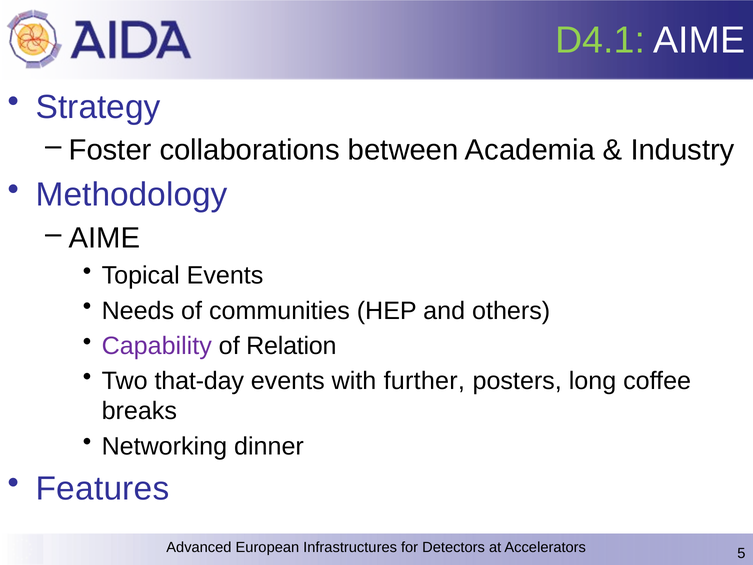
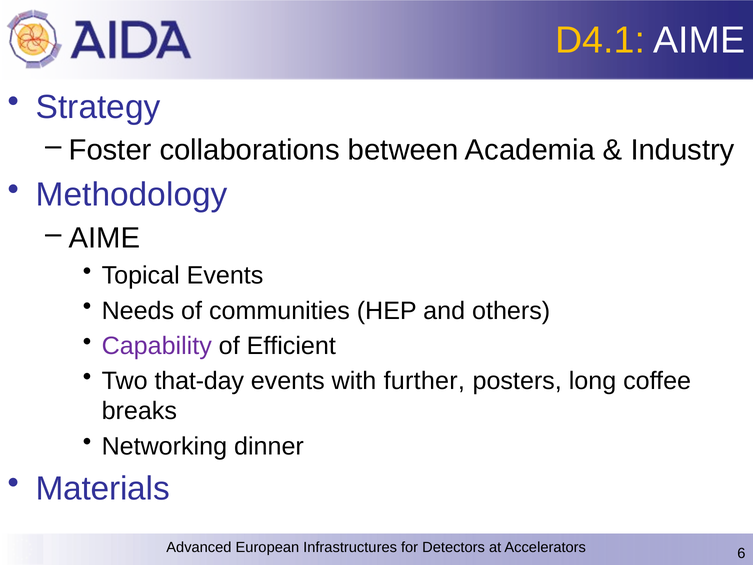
D4.1 colour: light green -> yellow (600, 40)
Relation: Relation -> Efficient (291, 346)
Features: Features -> Materials (103, 489)
5: 5 -> 6 (741, 553)
